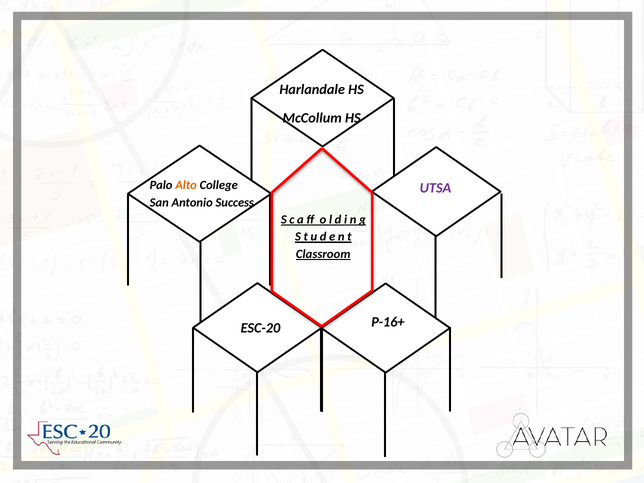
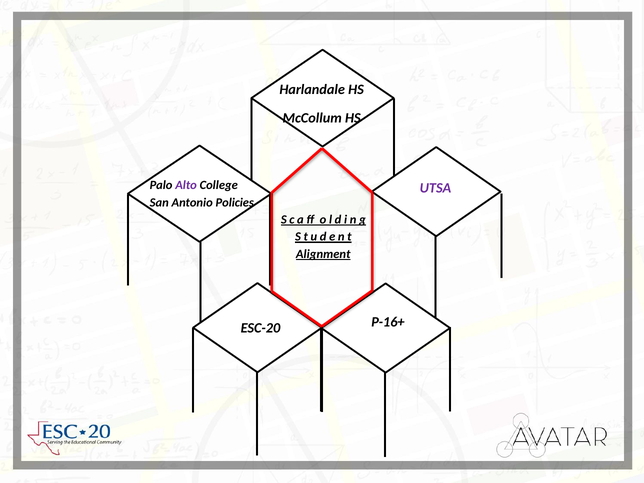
Alto colour: orange -> purple (186, 185)
Success: Success -> Policies (235, 203)
Classroom: Classroom -> Alignment (323, 254)
